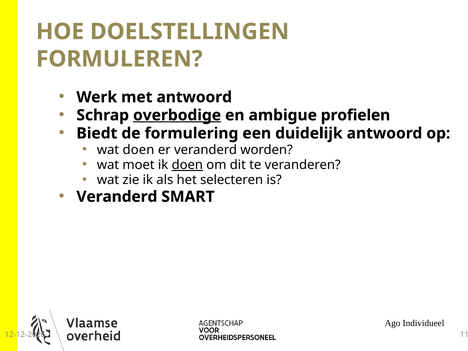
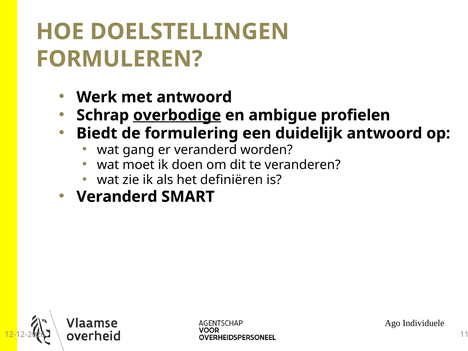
wat doen: doen -> gang (138, 150)
doen underline: present -> none (187, 165)
selecteren: selecteren -> definiëren (232, 180)
Individueel: Individueel -> Individuele (423, 323)
